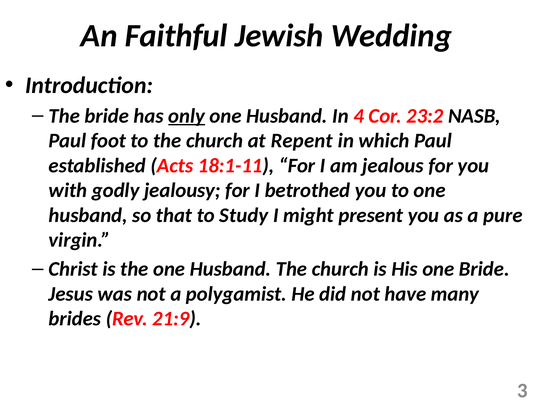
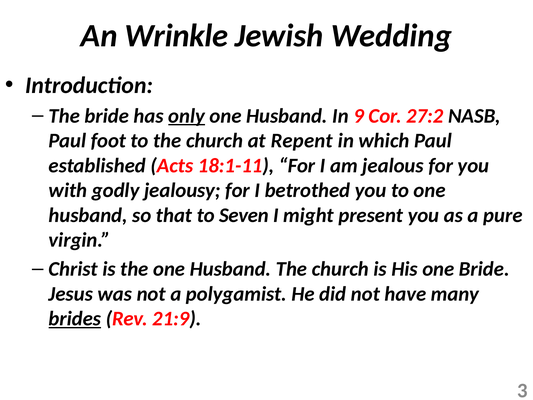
Faithful: Faithful -> Wrinkle (176, 36)
4: 4 -> 9 (359, 116)
23:2: 23:2 -> 27:2 (425, 116)
Study: Study -> Seven (244, 215)
brides underline: none -> present (75, 318)
